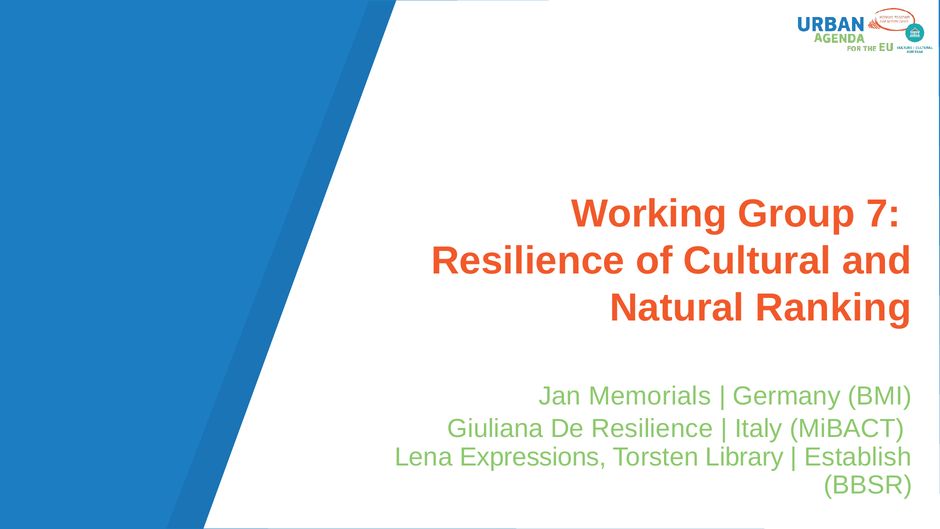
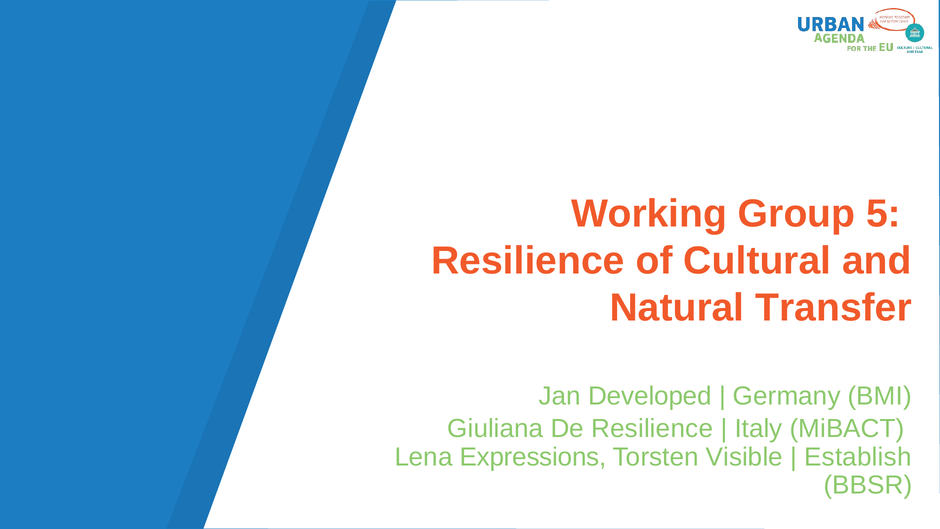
7: 7 -> 5 (884, 214)
Ranking: Ranking -> Transfer (834, 308)
Memorials: Memorials -> Developed (650, 396)
Library: Library -> Visible (744, 457)
